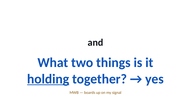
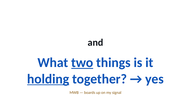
two underline: none -> present (82, 62)
